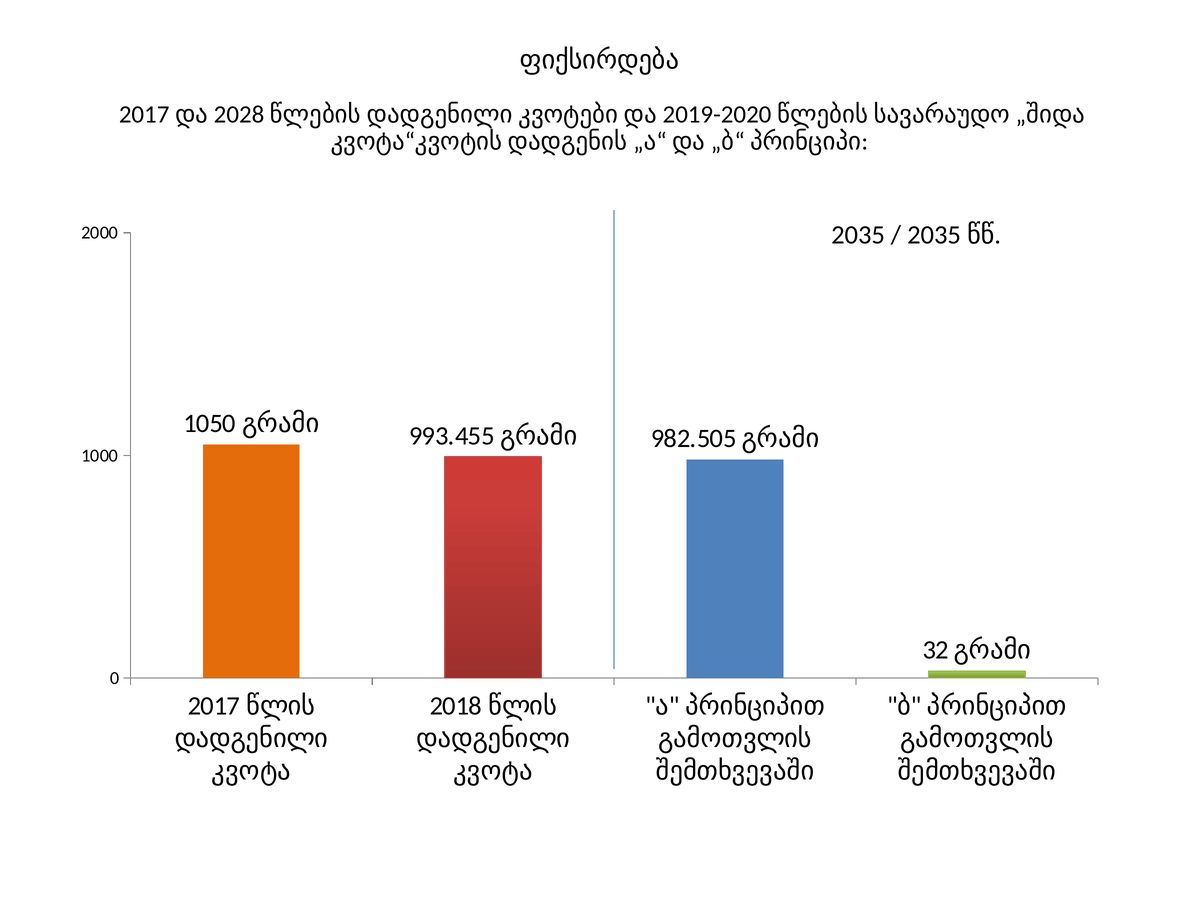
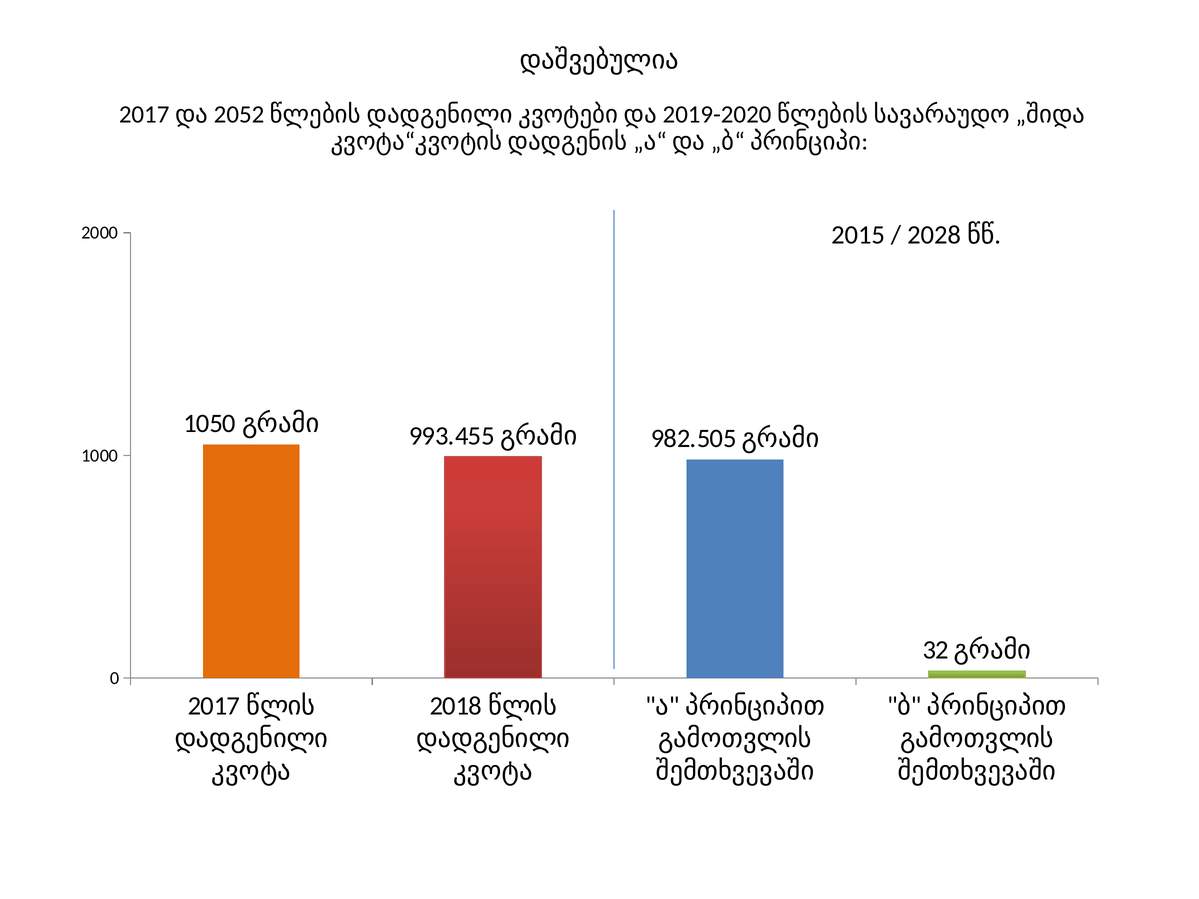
ფიქსირდება: ფიქსირდება -> დაშვებულია (599, 60)
2028: 2028 -> 2052 (239, 114)
2035: 2035 -> 2015 (858, 235)
2035: 2035 -> 2028 (934, 235)
